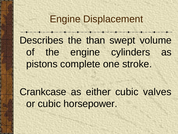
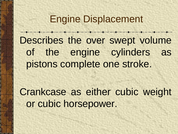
than: than -> over (96, 40)
valves: valves -> weight (157, 92)
